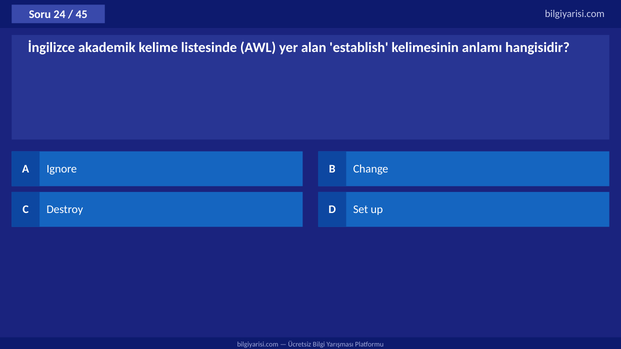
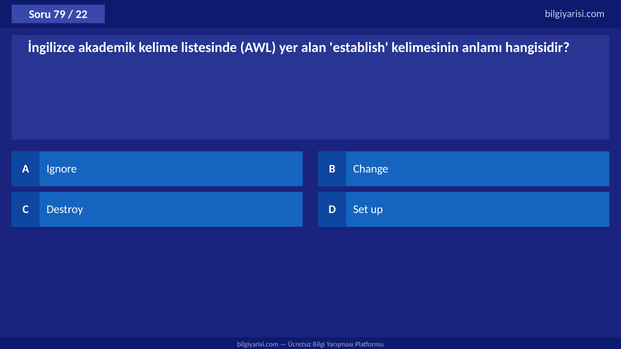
24: 24 -> 79 (60, 14)
45: 45 -> 22 (82, 14)
